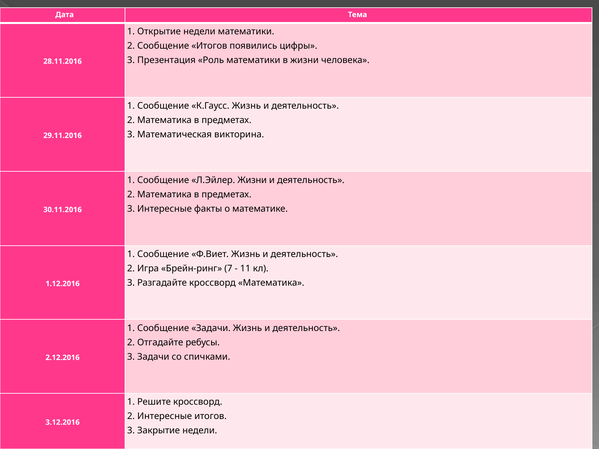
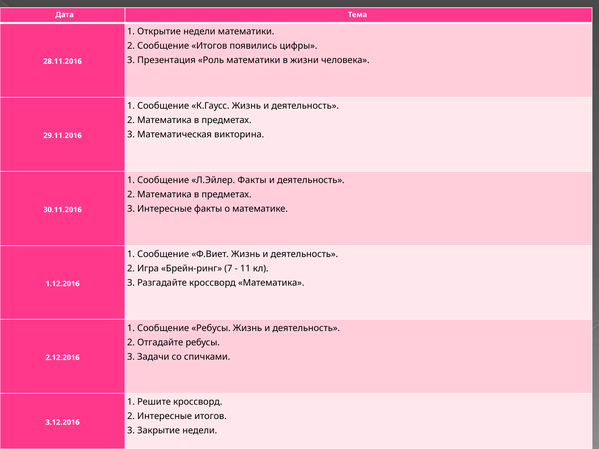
Л.Эйлер Жизни: Жизни -> Факты (252, 180)
Сообщение Задачи: Задачи -> Ребусы (211, 328)
